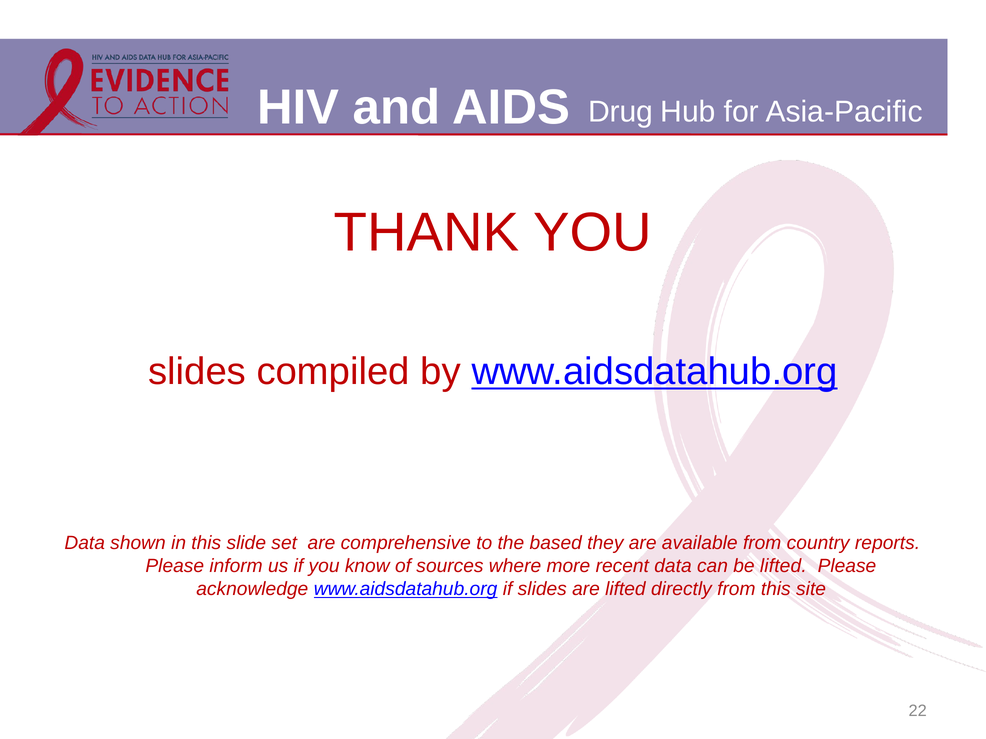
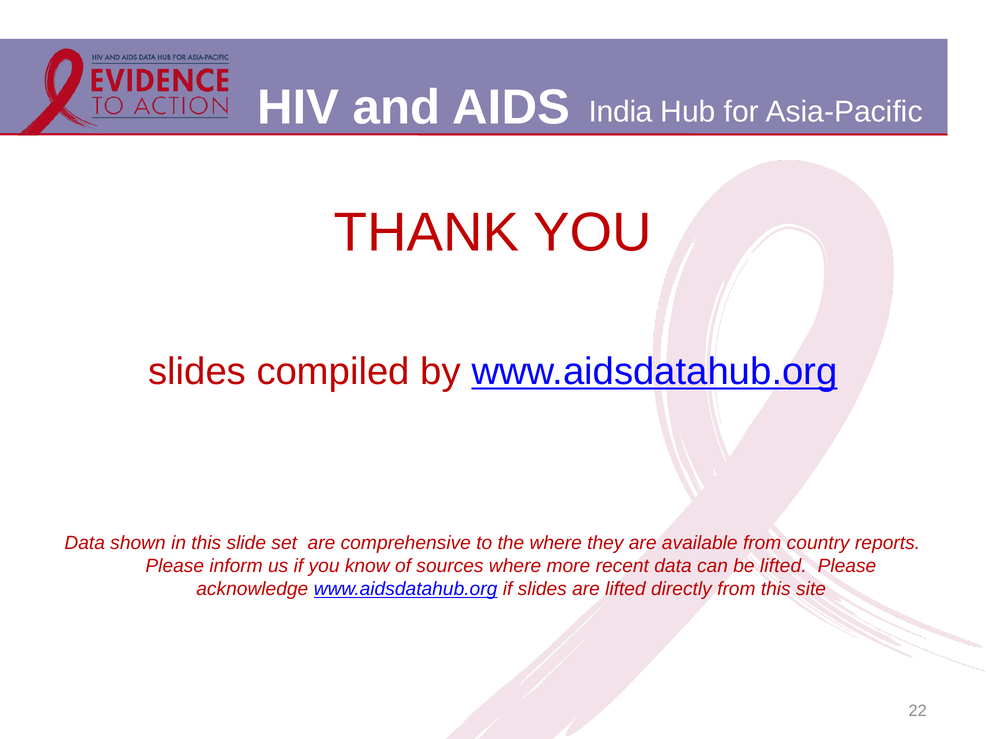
Drug: Drug -> India (621, 112)
the based: based -> where (556, 543)
